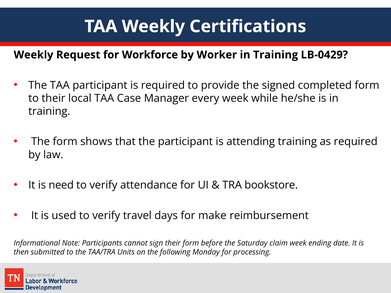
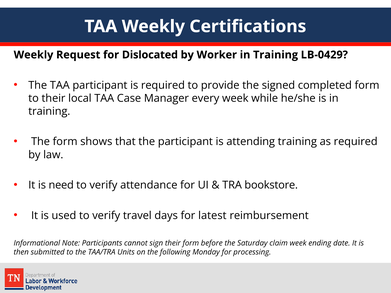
Workforce: Workforce -> Dislocated (150, 55)
make: make -> latest (212, 216)
